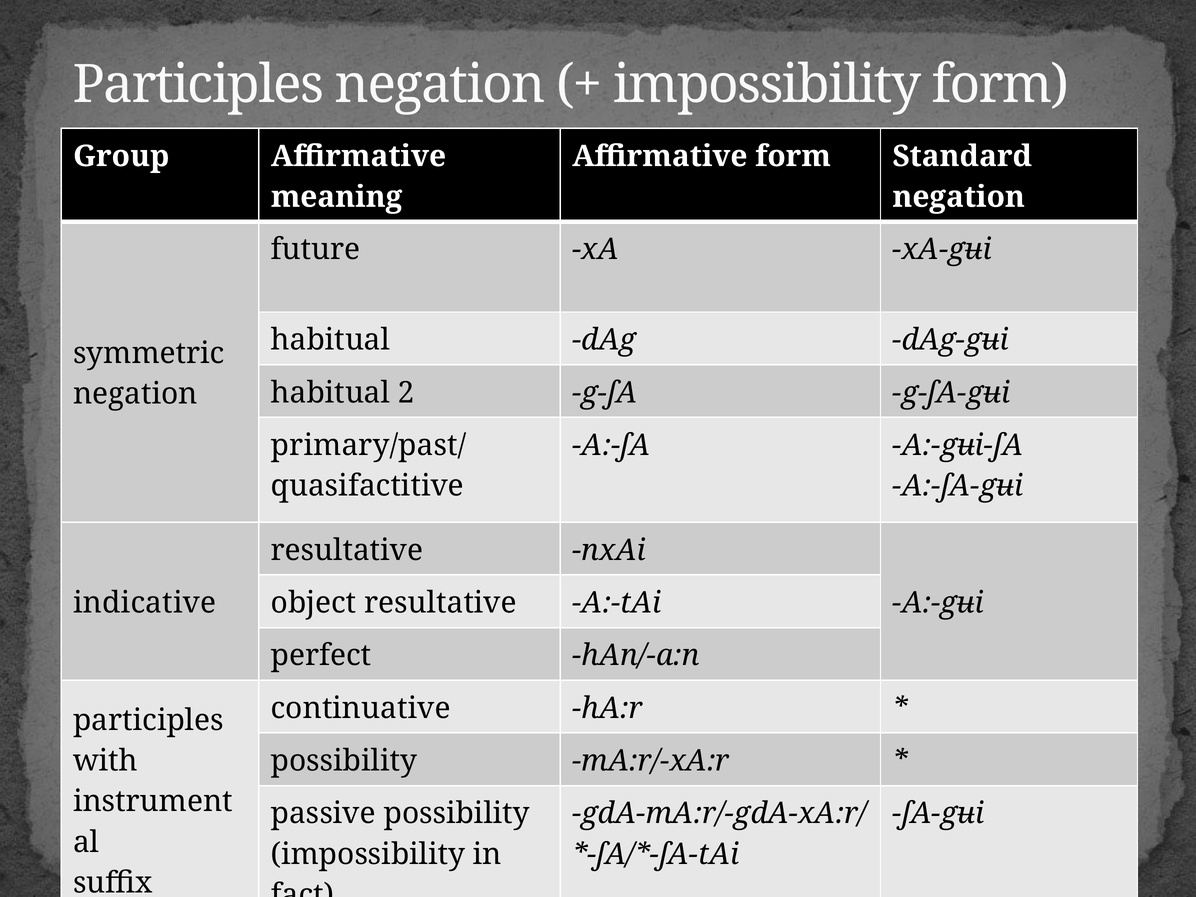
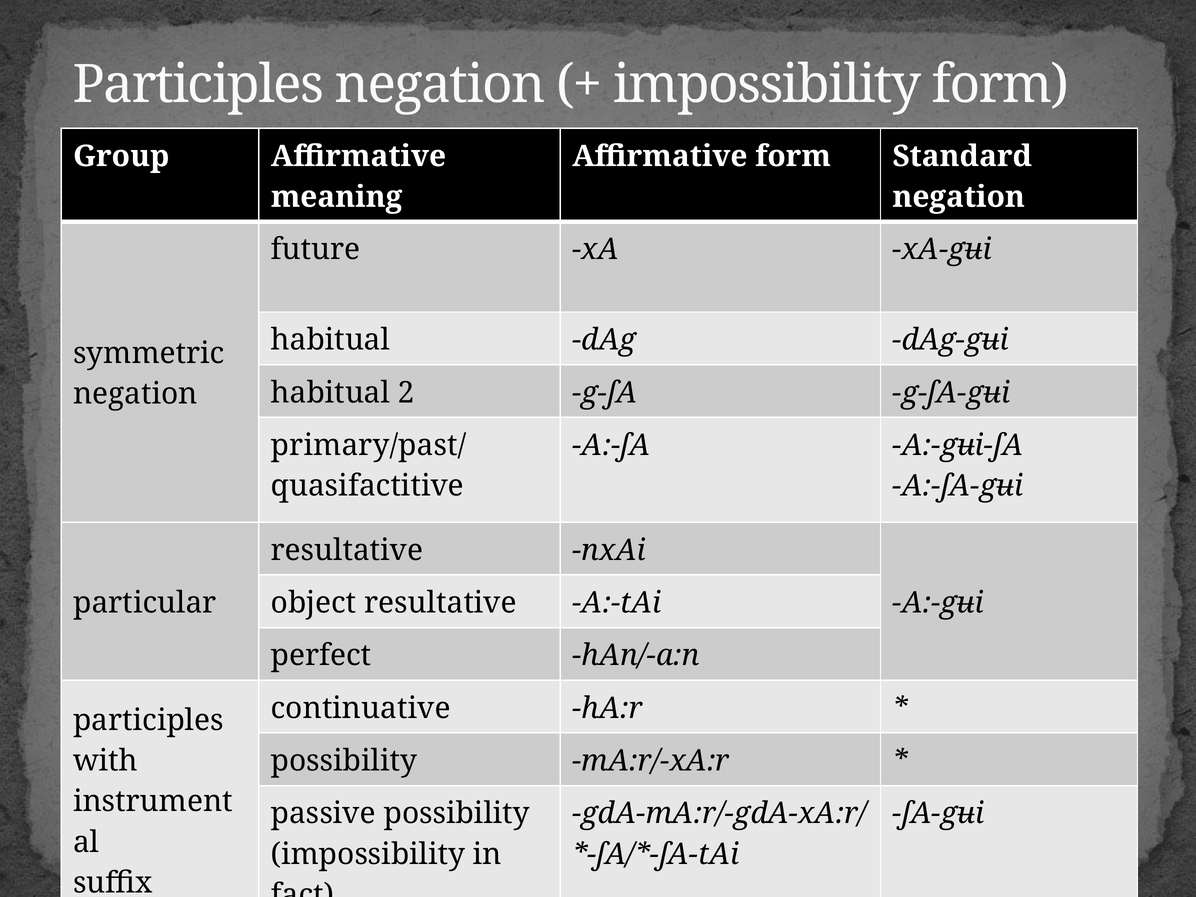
indicative: indicative -> particular (145, 603)
